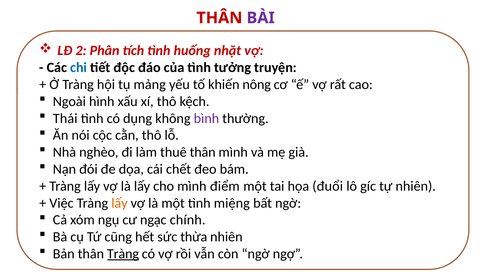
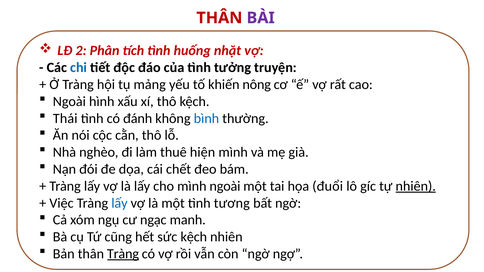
dụng: dụng -> đánh (138, 118)
bình colour: purple -> blue (206, 118)
thuê thân: thân -> hiện (203, 152)
mình điểm: điểm -> ngoài (225, 186)
nhiên underline: none -> present (416, 186)
lấy colour: orange -> blue (119, 203)
miệng: miệng -> tương (232, 203)
chính: chính -> manh (188, 220)
sức thừa: thừa -> kệch (194, 237)
